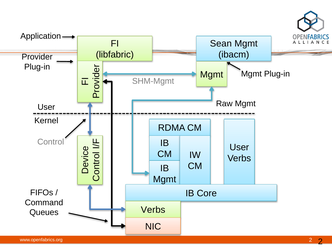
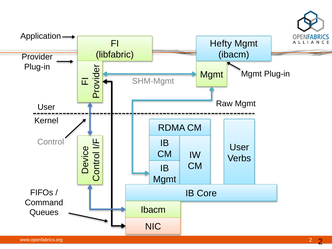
Sean: Sean -> Hefty (221, 44)
Verbs: Verbs -> Ibacm (153, 210)
